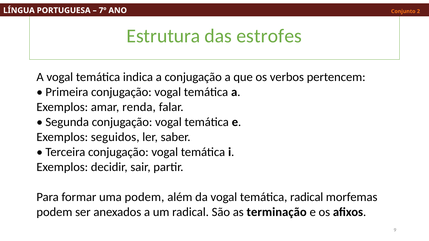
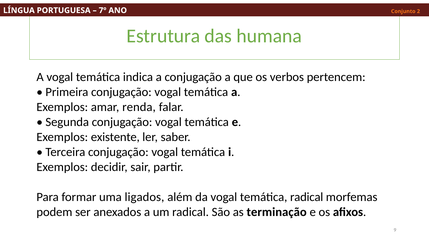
estrofes: estrofes -> humana (269, 36)
seguidos: seguidos -> existente (115, 137)
uma podem: podem -> ligados (144, 197)
